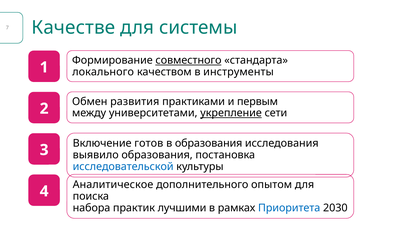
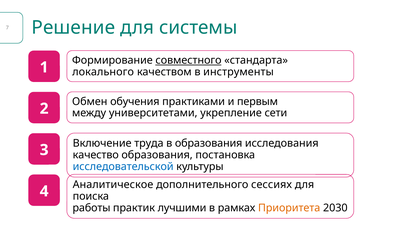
Качестве: Качестве -> Решение (73, 28)
развития: развития -> обучения (135, 102)
укрепление underline: present -> none (231, 113)
готов: готов -> труда (149, 144)
выявило: выявило -> качество (96, 155)
опытом: опытом -> сессиях (272, 185)
набора: набора -> работы (92, 208)
Приоритета colour: blue -> orange (289, 208)
